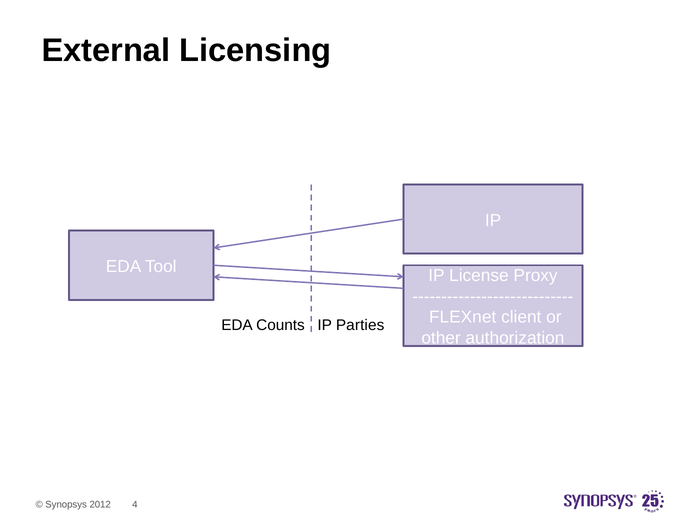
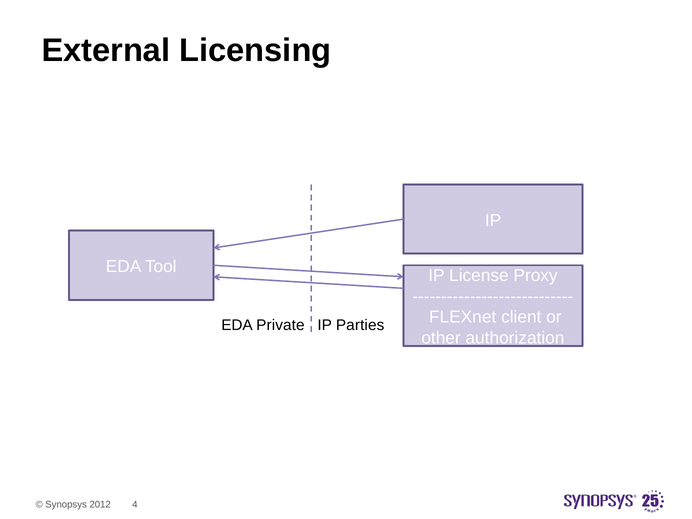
Counts: Counts -> Private (280, 325)
